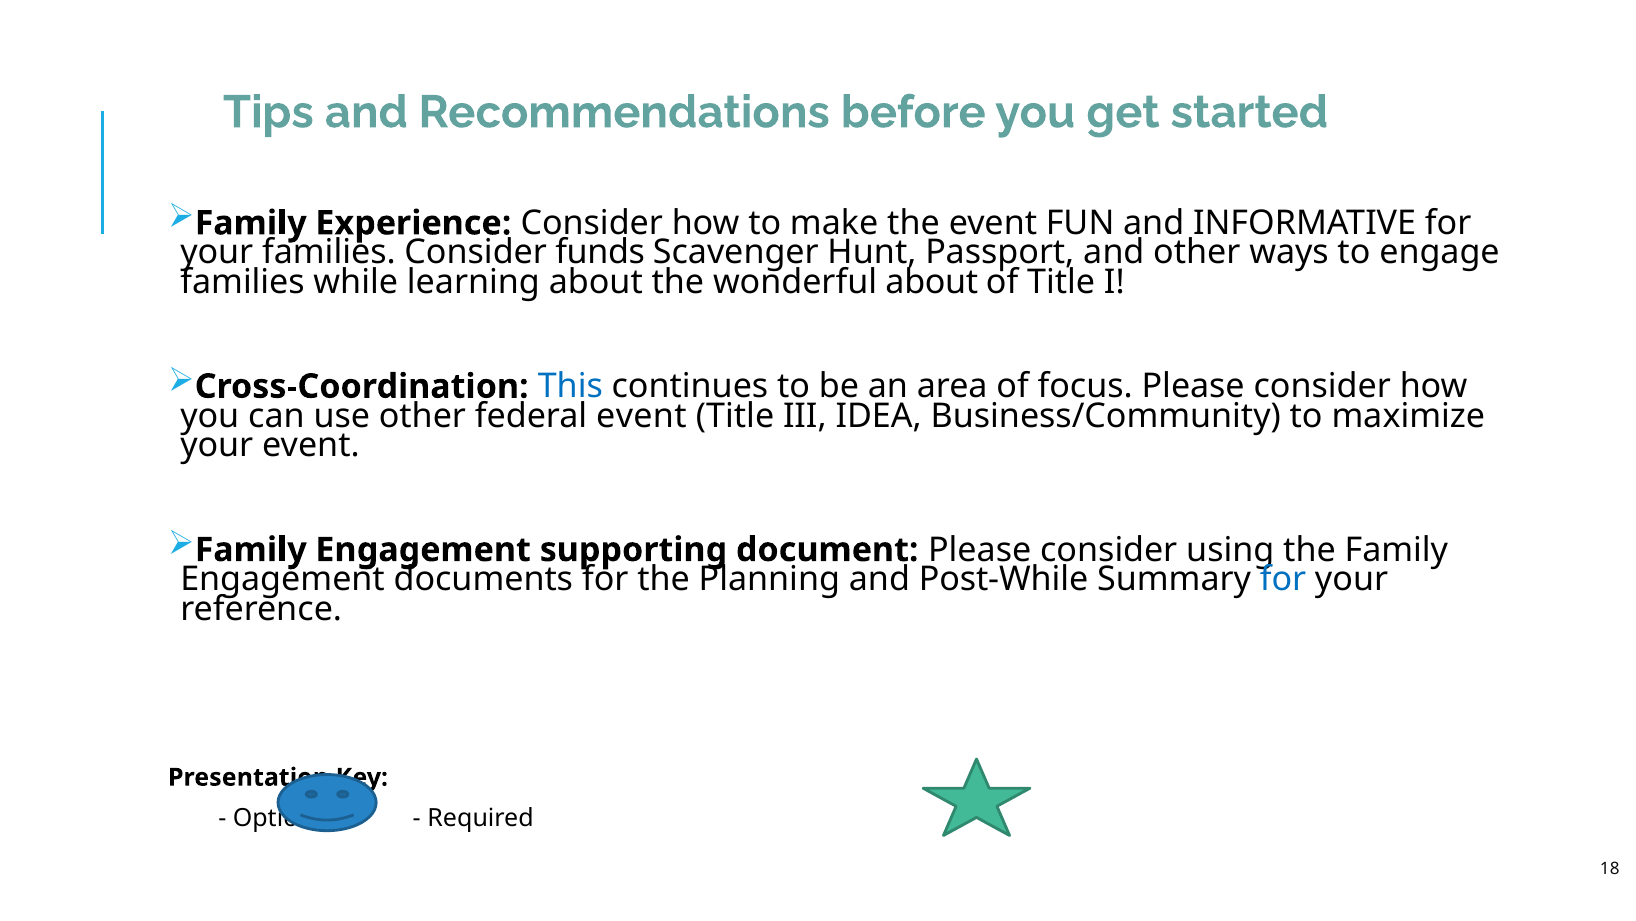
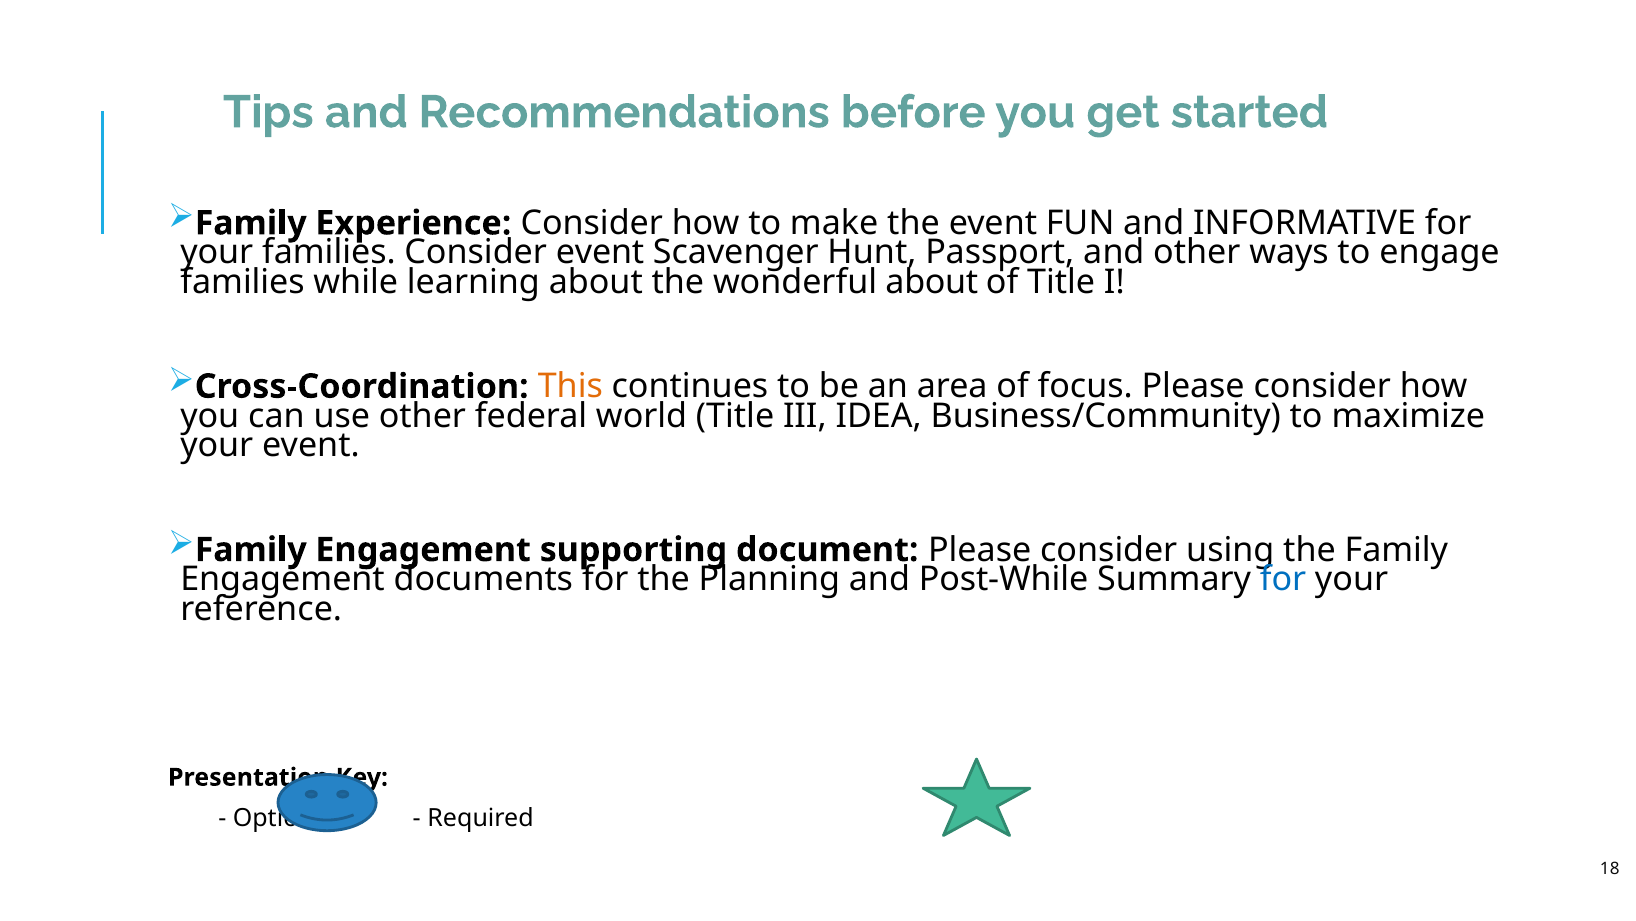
Consider funds: funds -> event (600, 252)
This colour: blue -> orange (570, 386)
federal event: event -> world (642, 416)
